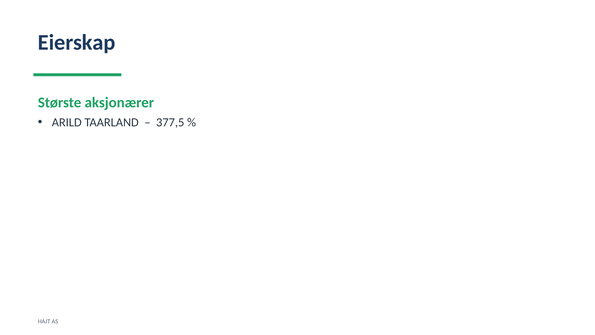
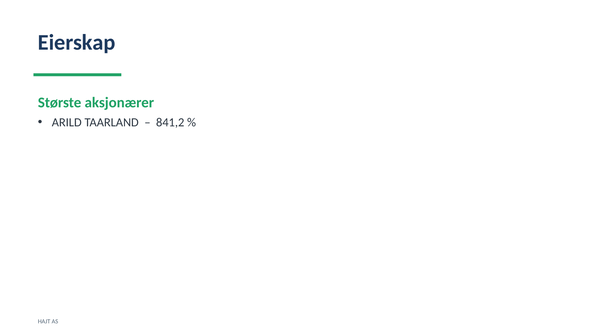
377,5: 377,5 -> 841,2 (170, 122)
